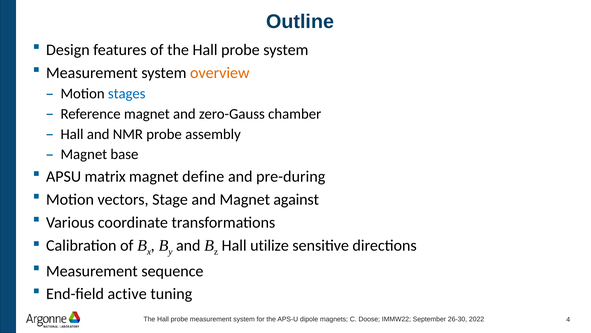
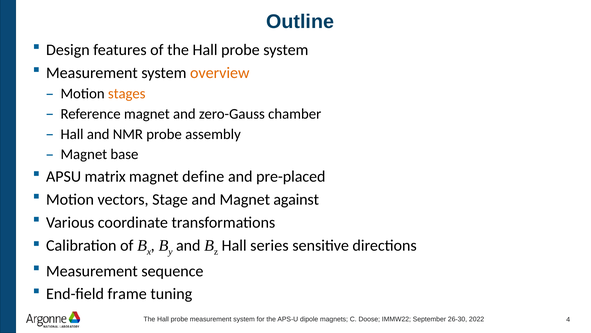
stages colour: blue -> orange (127, 94)
pre-during: pre-during -> pre-placed (291, 176)
utilize: utilize -> series (269, 245)
active: active -> frame (127, 293)
